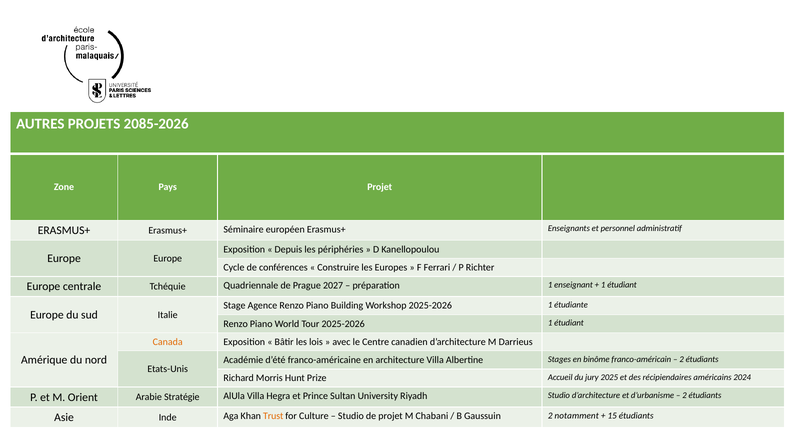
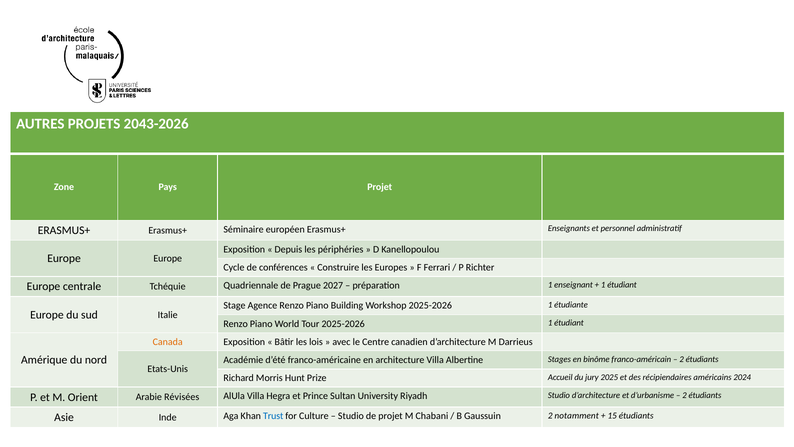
2085-2026: 2085-2026 -> 2043-2026 (156, 124)
Stratégie: Stratégie -> Révisées (182, 397)
Trust colour: orange -> blue (273, 416)
